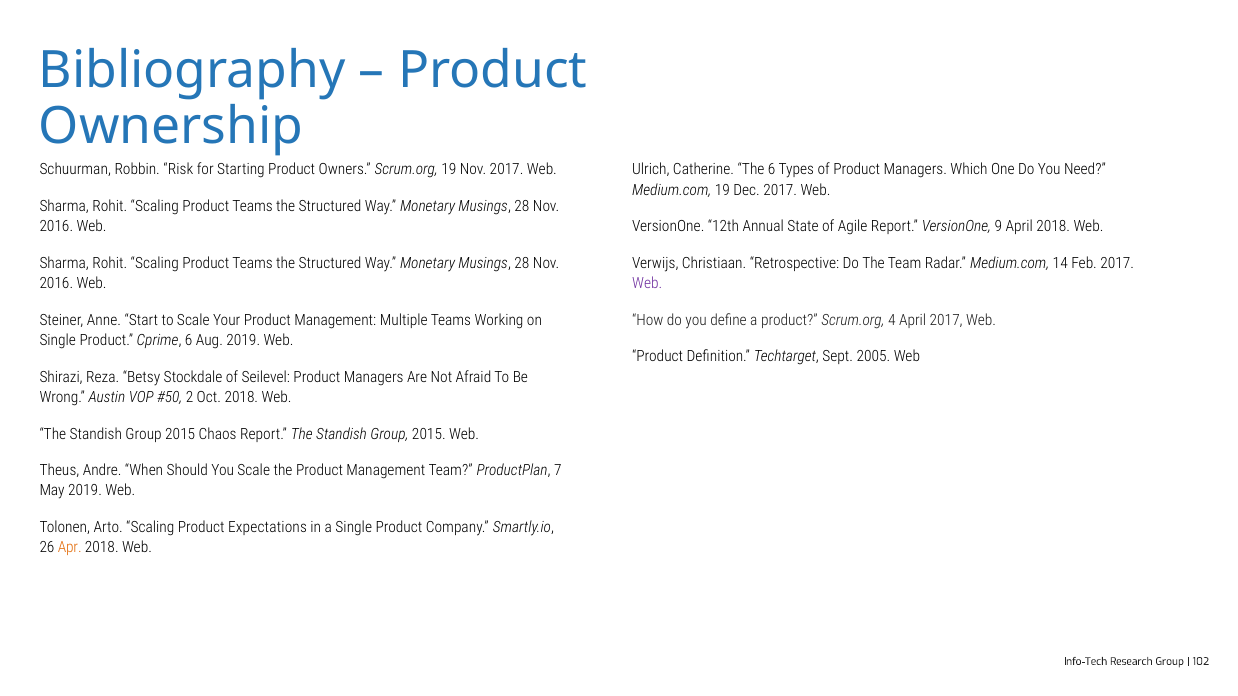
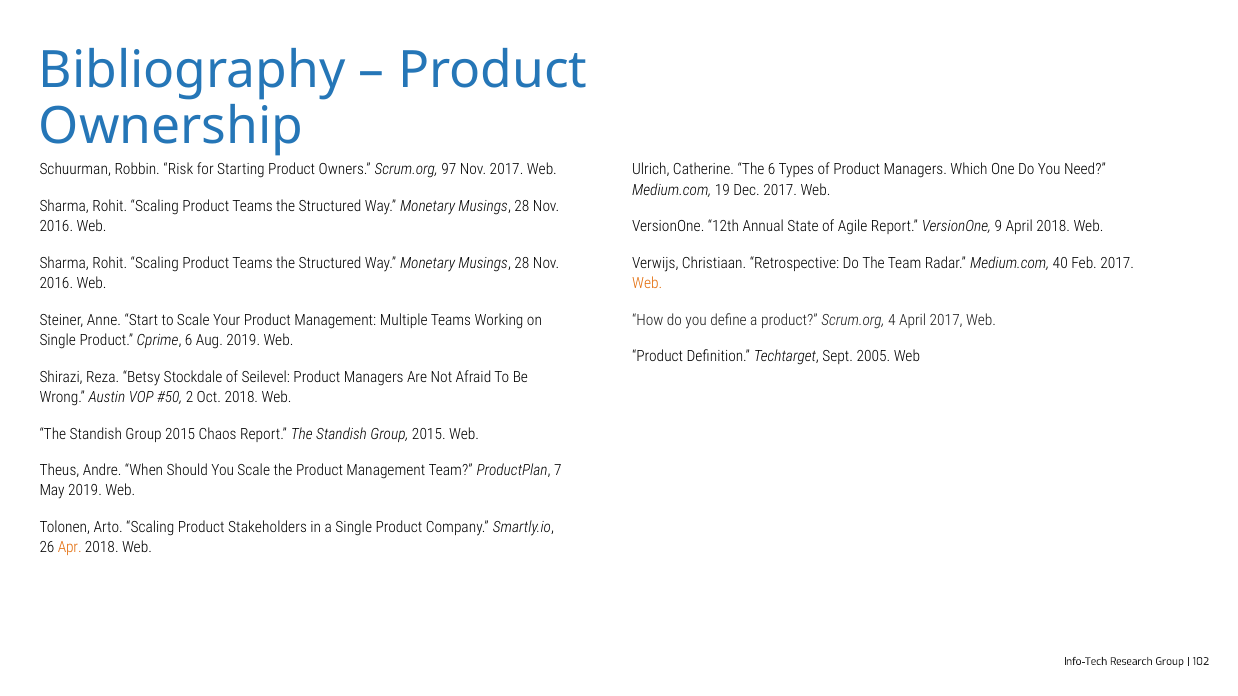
Scrum.org 19: 19 -> 97 (449, 170)
14: 14 -> 40 (1060, 263)
Web colour: purple -> orange (647, 284)
Expectations: Expectations -> Stakeholders (268, 528)
